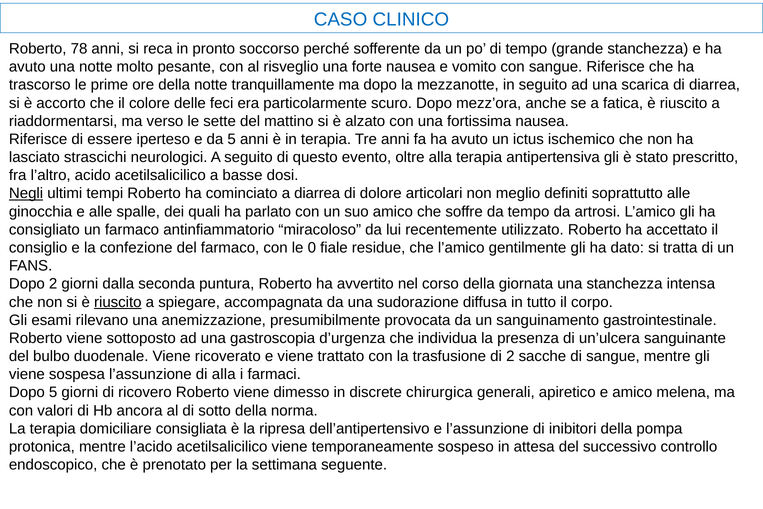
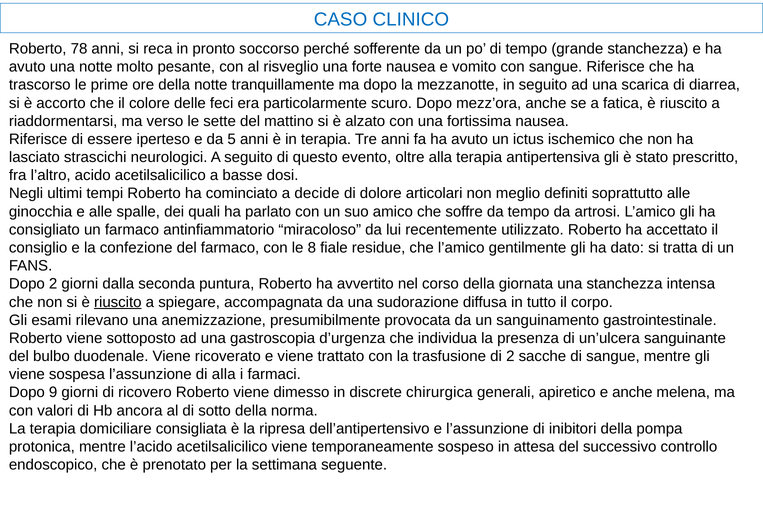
Negli underline: present -> none (26, 193)
a diarrea: diarrea -> decide (317, 193)
0: 0 -> 8 (312, 248)
Dopo 5: 5 -> 9 (53, 392)
e amico: amico -> anche (632, 392)
